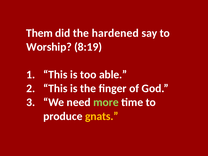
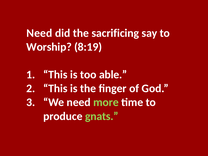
Them: Them -> Need (39, 33)
hardened: hardened -> sacrificing (115, 33)
gnats colour: yellow -> light green (102, 116)
